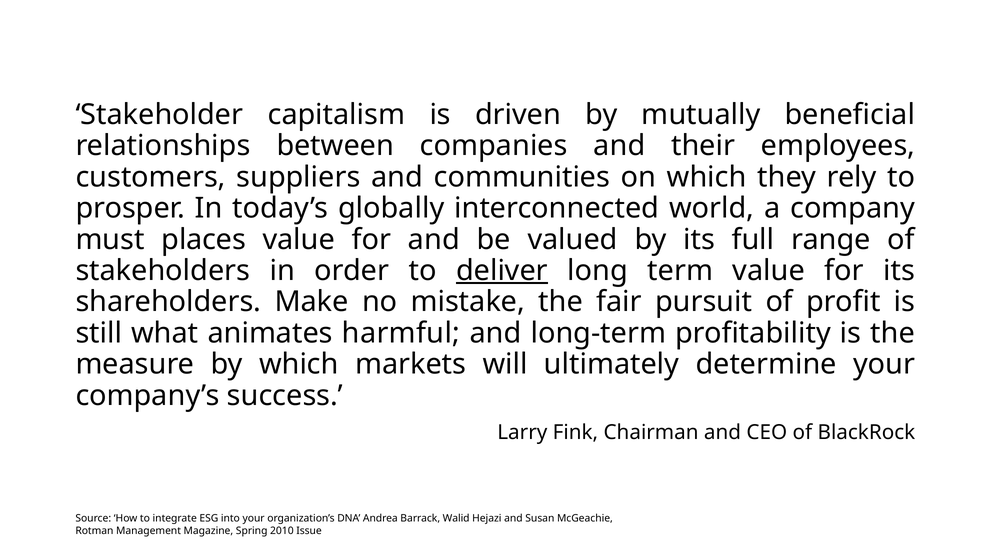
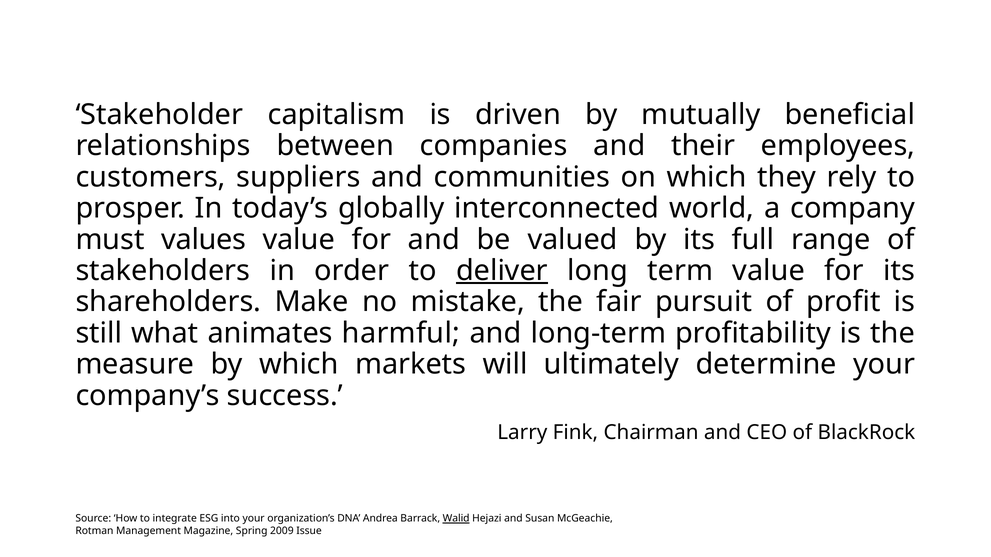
places: places -> values (204, 240)
Walid underline: none -> present (456, 519)
2010: 2010 -> 2009 (282, 531)
